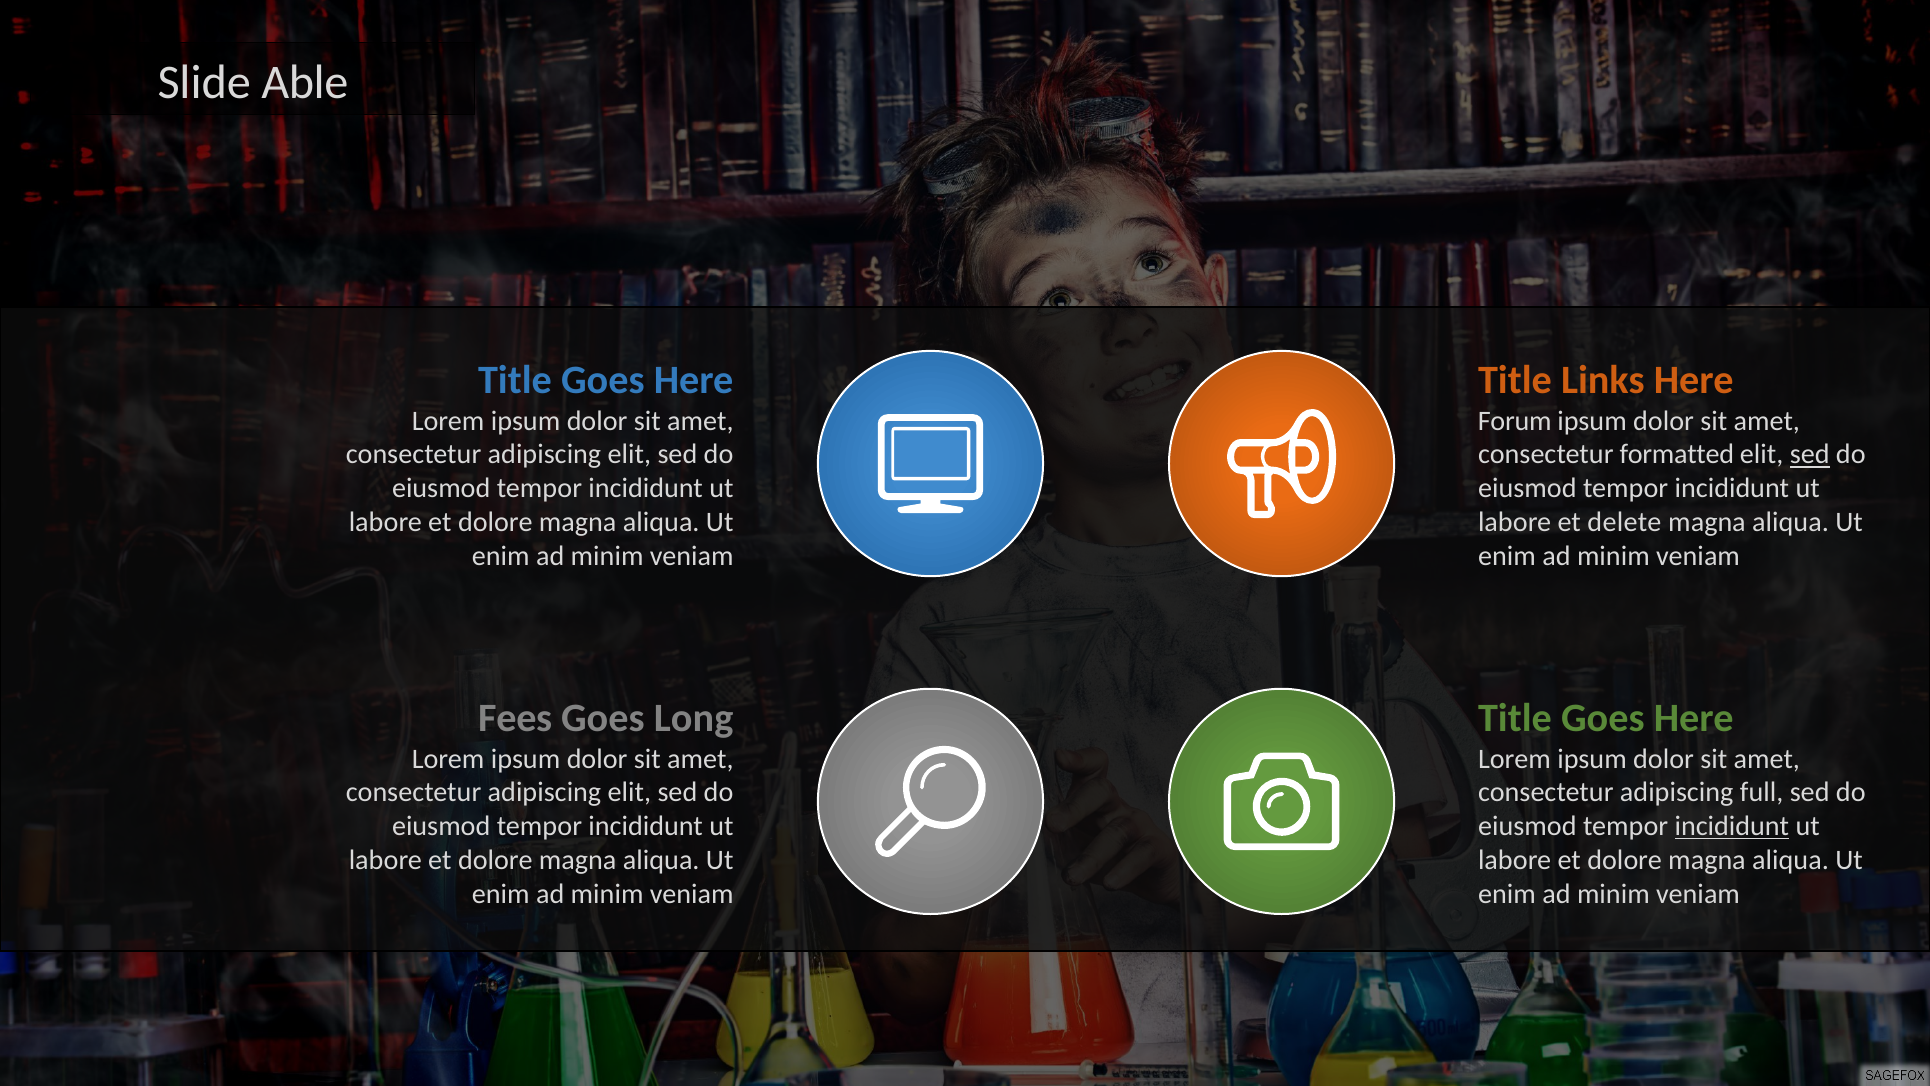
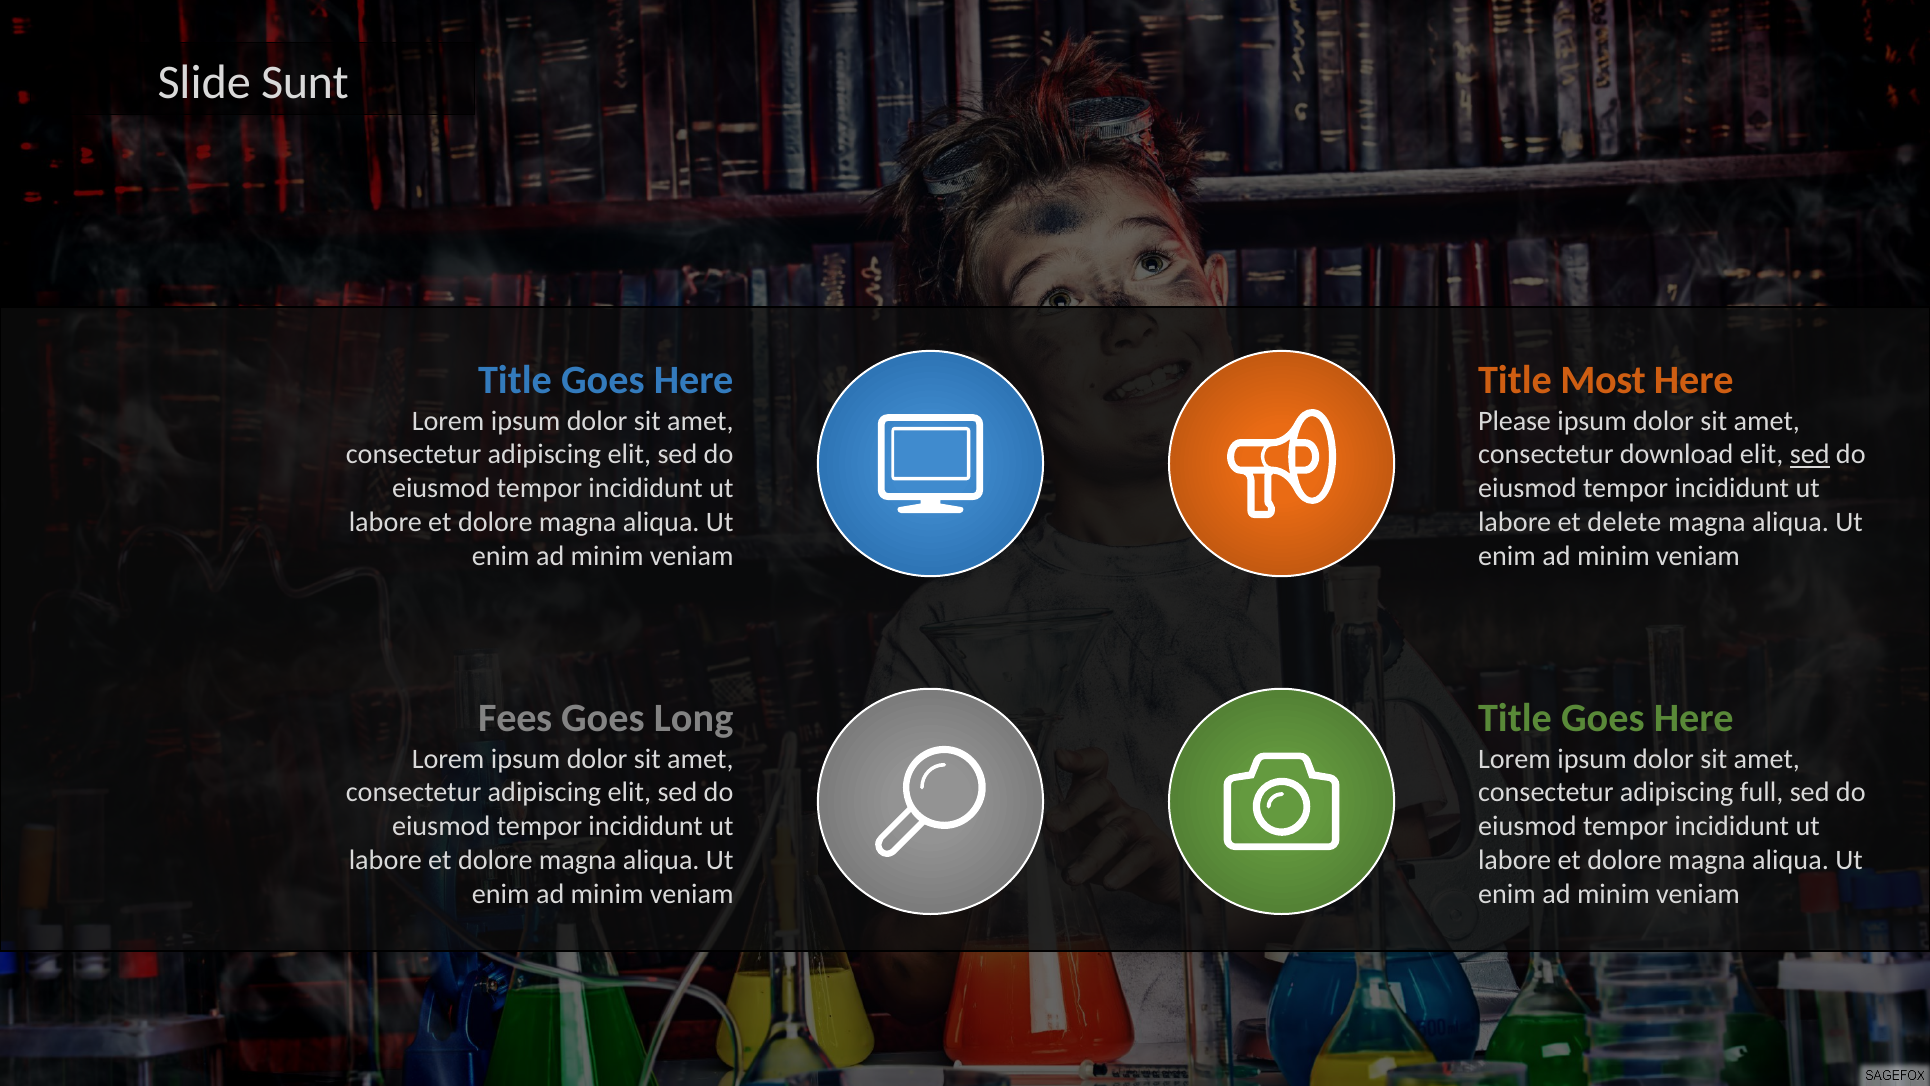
Able: Able -> Sunt (305, 82)
Links: Links -> Most (1603, 381)
Forum: Forum -> Please (1515, 421)
formatted: formatted -> download (1677, 454)
incididunt underline: present -> none (1732, 826)
